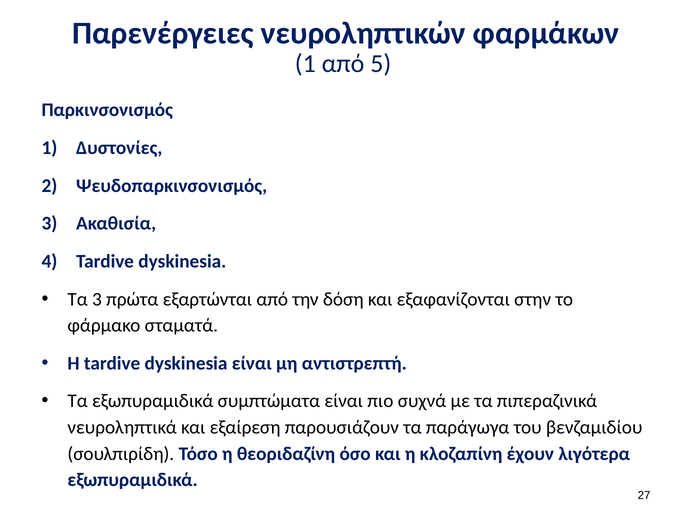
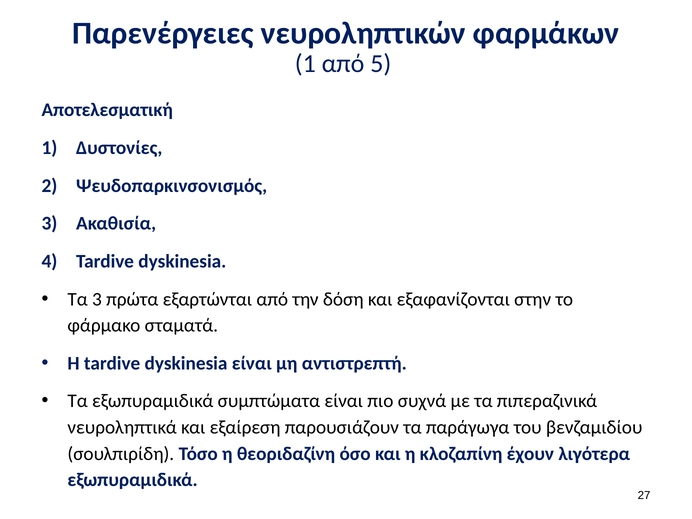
Παρκινσονισμός: Παρκινσονισμός -> Αποτελεσματική (107, 110)
